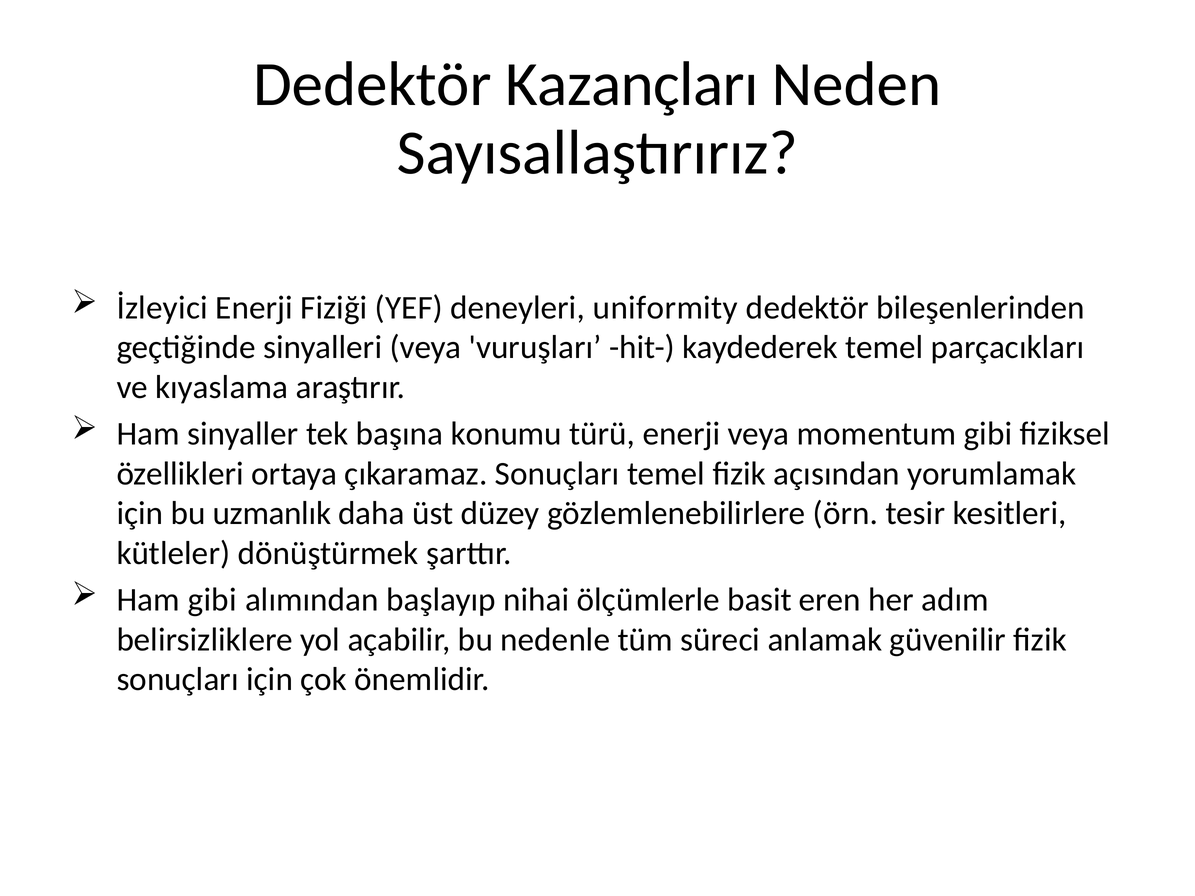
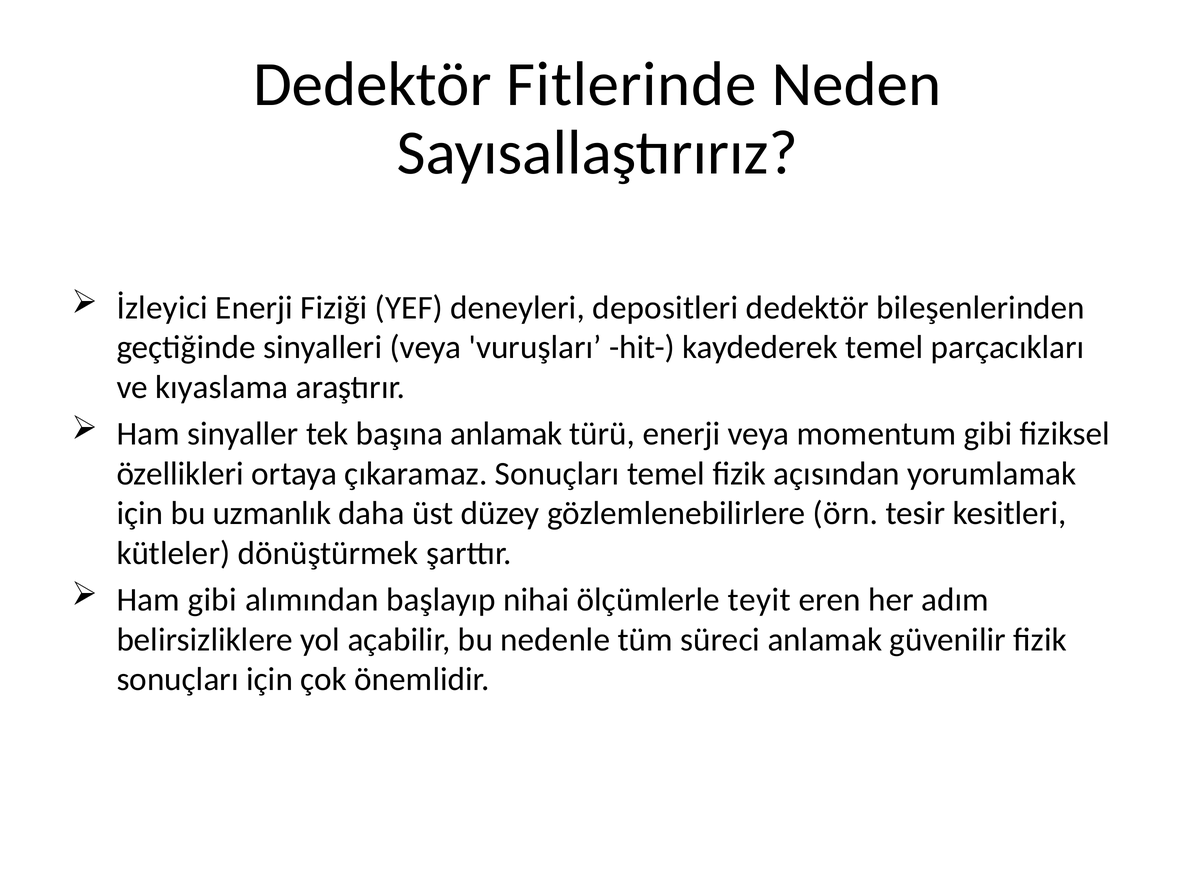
Kazançları: Kazançları -> Fitlerinde (631, 85)
uniformity: uniformity -> depositleri (665, 308)
başına konumu: konumu -> anlamak (506, 434)
basit: basit -> teyit (759, 600)
